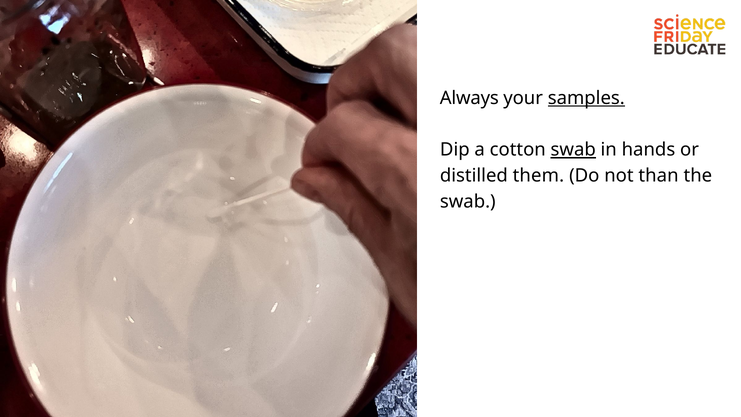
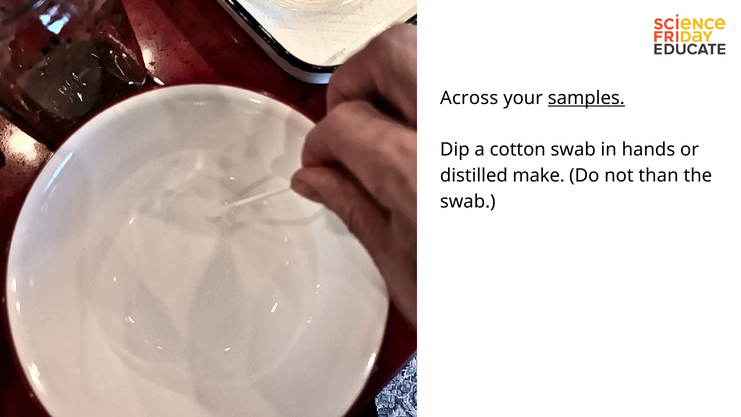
Always: Always -> Across (469, 98)
swab underline: present -> none (573, 150)
them: them -> make (539, 176)
